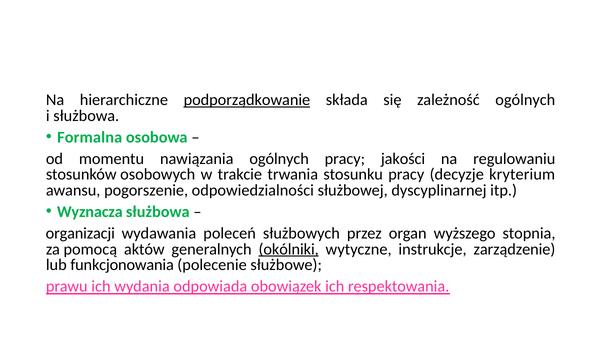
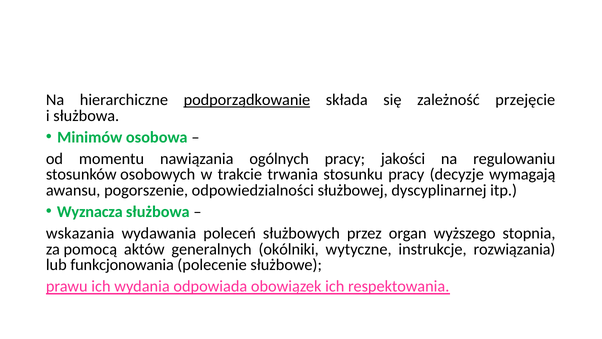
zależność ogólnych: ogólnych -> przejęcie (525, 100)
Formalna: Formalna -> Minimów (90, 137)
kryterium: kryterium -> wymagają (522, 174)
organizacji: organizacji -> wskazania (80, 233)
okólniki underline: present -> none (289, 249)
zarządzenie: zarządzenie -> rozwiązania (514, 249)
